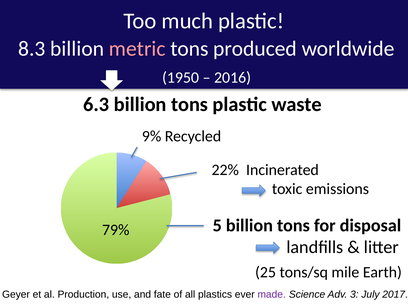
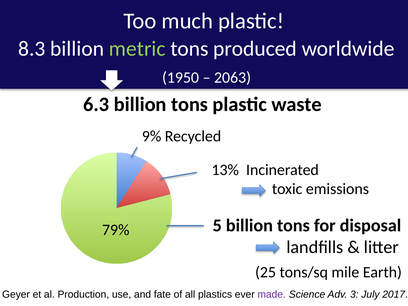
metric colour: pink -> light green (137, 49)
2016: 2016 -> 2063 (233, 78)
22%: 22% -> 13% (225, 170)
